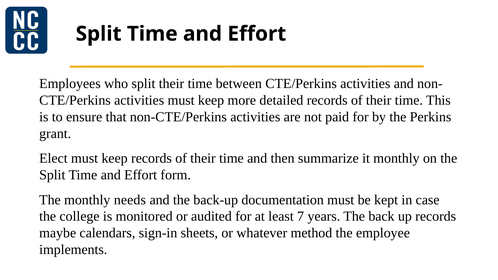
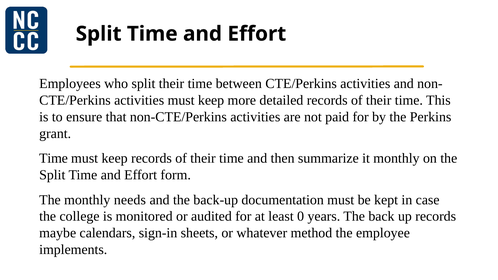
Elect: Elect -> Time (53, 158)
7: 7 -> 0 (301, 217)
